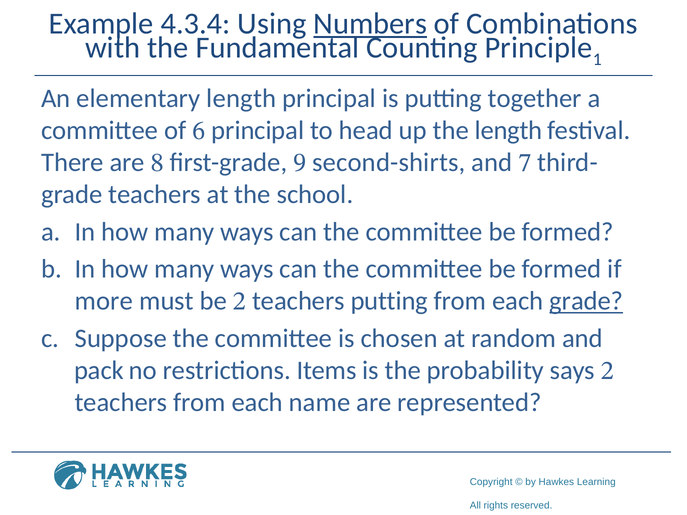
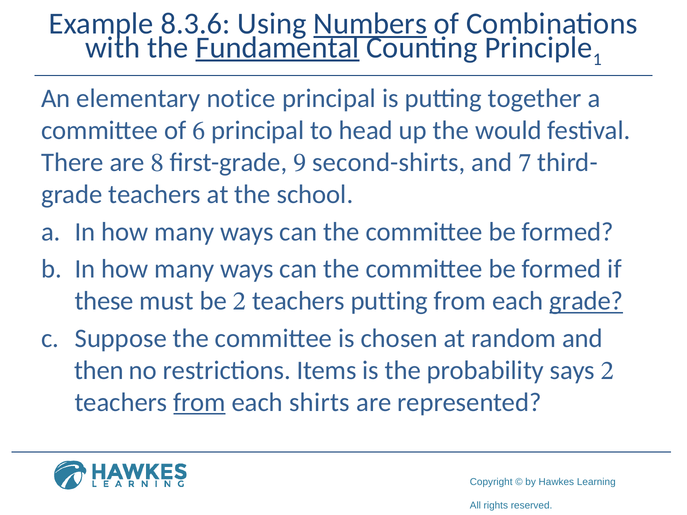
4.3.4: 4.3.4 -> 8.3.6 (196, 24)
Fundamental underline: none -> present (277, 48)
elementary length: length -> notice (241, 99)
the length: length -> would (508, 131)
more: more -> these (104, 301)
pack: pack -> then (99, 371)
from underline: none -> present (200, 403)
name: name -> shirts (320, 403)
